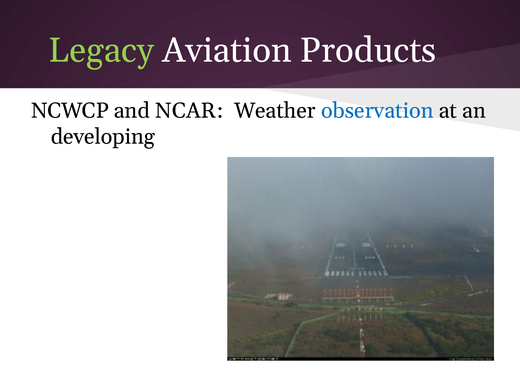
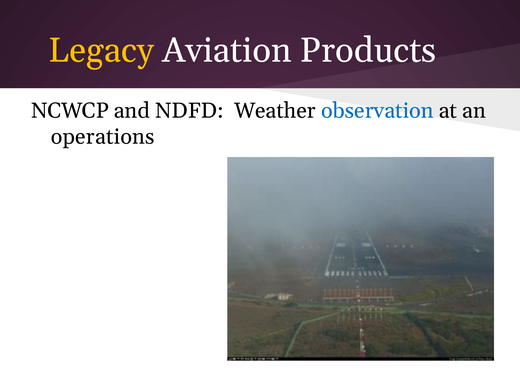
Legacy colour: light green -> yellow (101, 51)
NCAR: NCAR -> NDFD (189, 111)
developing: developing -> operations (103, 137)
